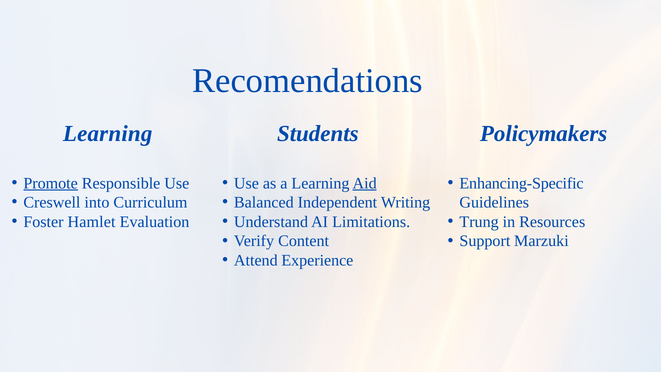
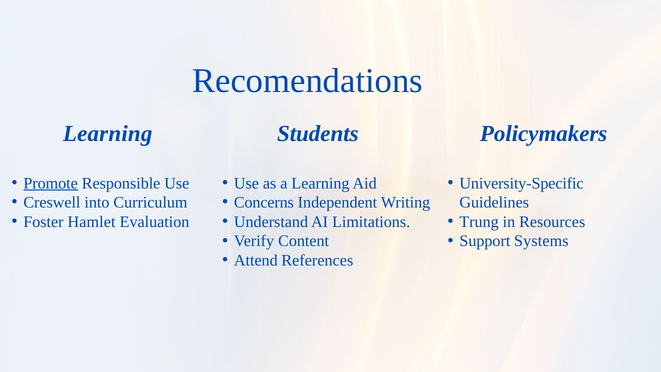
Aid underline: present -> none (365, 183)
Enhancing-Specific: Enhancing-Specific -> University-Specific (521, 183)
Balanced: Balanced -> Concerns (264, 202)
Marzuki: Marzuki -> Systems (541, 241)
Experience: Experience -> References (317, 260)
